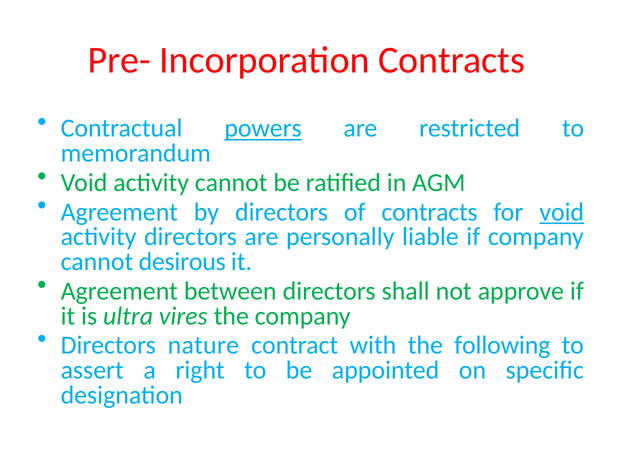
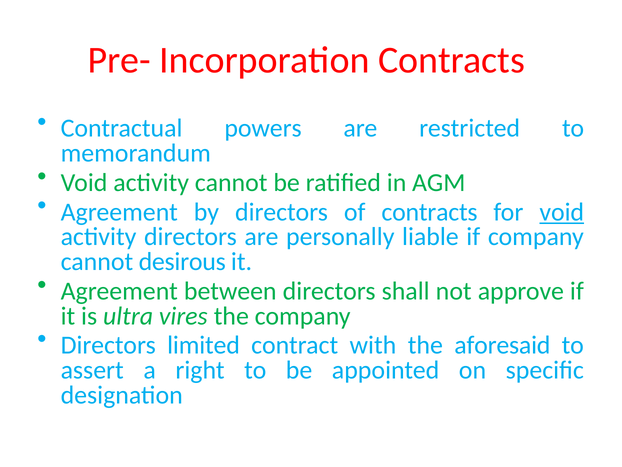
powers underline: present -> none (263, 128)
nature: nature -> limited (204, 345)
following: following -> aforesaid (502, 345)
